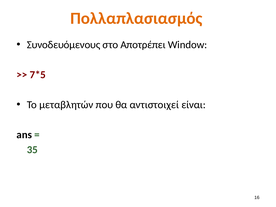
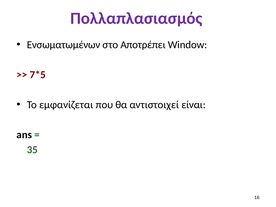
Πολλαπλασιασμός colour: orange -> purple (136, 18)
Συνοδευόμενους: Συνοδευόμενους -> Ενσωματωμένων (64, 45)
μεταβλητών: μεταβλητών -> εμφανίζεται (66, 105)
